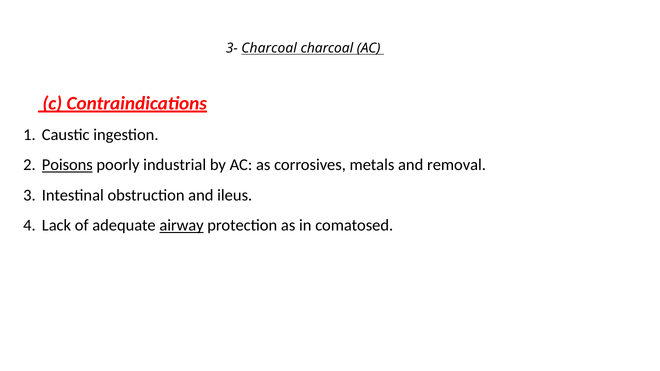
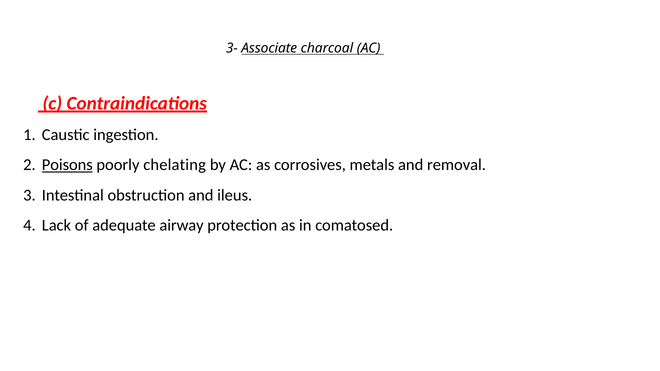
3- Charcoal: Charcoal -> Associate (269, 48)
industrial: industrial -> chelating (175, 165)
airway underline: present -> none (182, 225)
